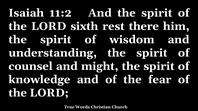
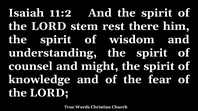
sixth: sixth -> stem (84, 26)
